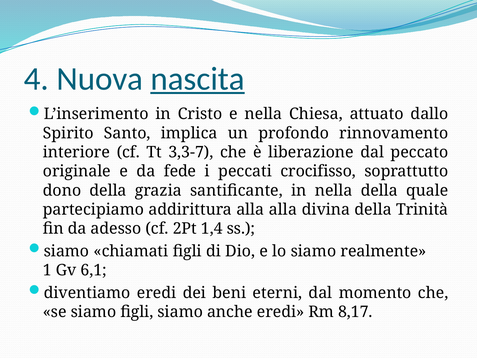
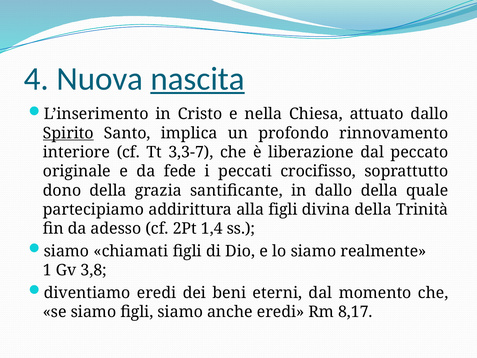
Spirito underline: none -> present (68, 133)
in nella: nella -> dallo (334, 190)
alla alla: alla -> figli (283, 209)
6,1: 6,1 -> 3,8 (94, 270)
